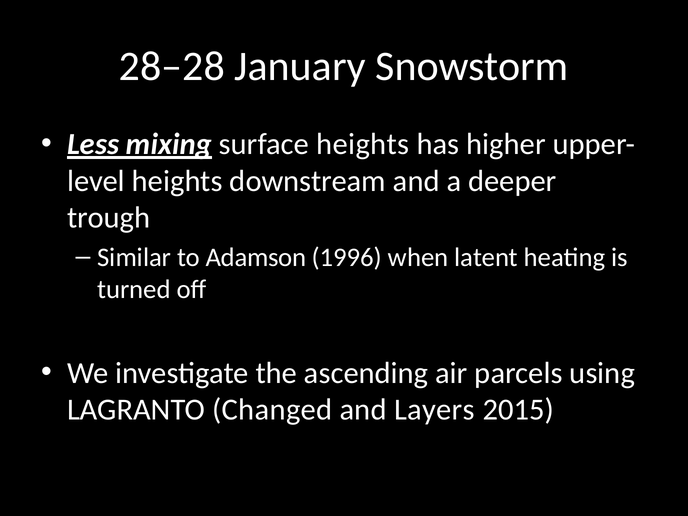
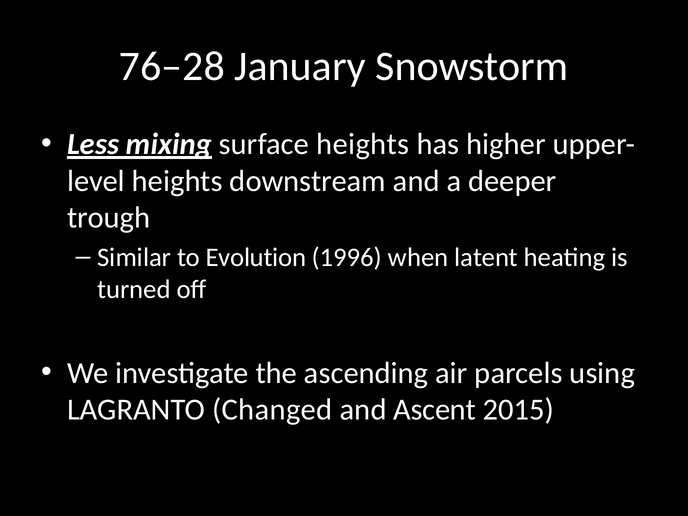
28–28: 28–28 -> 76–28 (172, 67)
Adamson: Adamson -> Evolution (256, 257)
Layers: Layers -> Ascent (435, 410)
